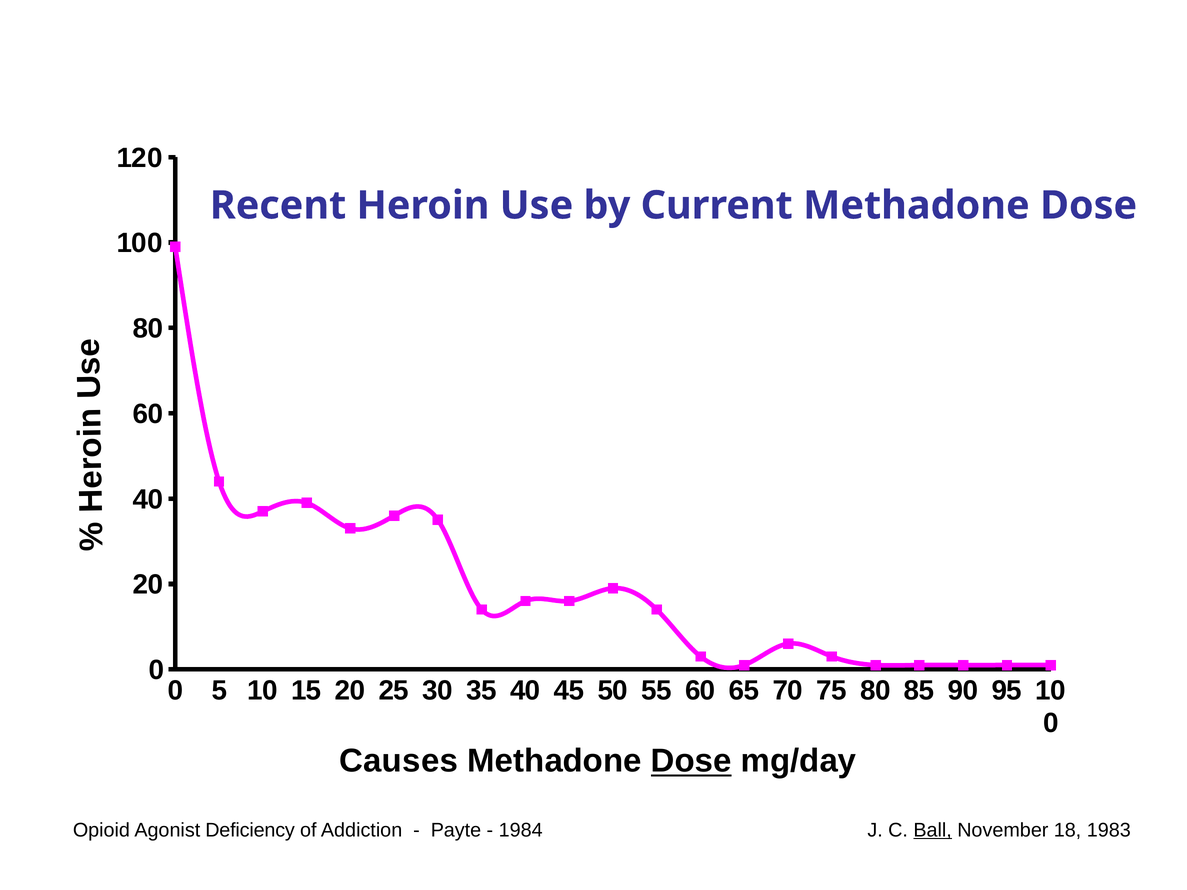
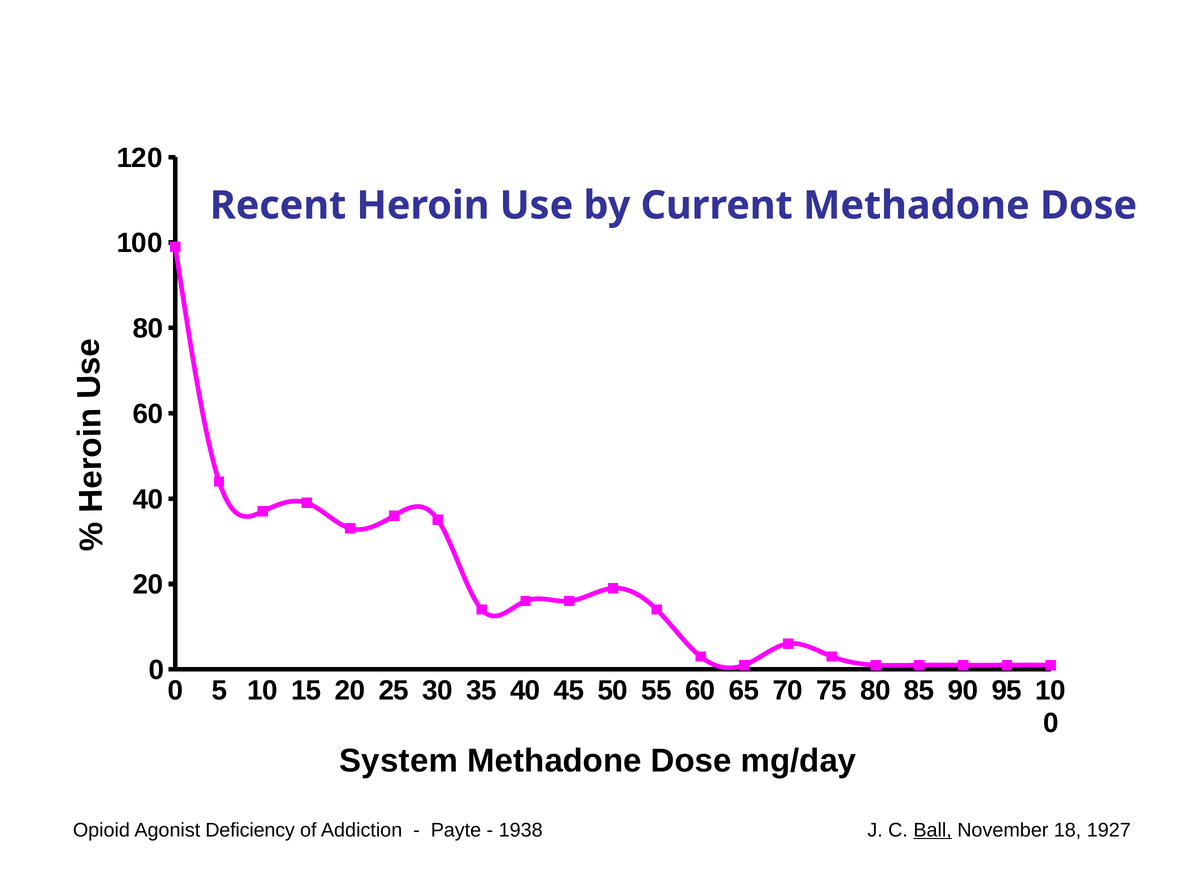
Causes: Causes -> System (399, 761)
Dose underline: present -> none (691, 761)
1984: 1984 -> 1938 (521, 830)
1983: 1983 -> 1927 (1109, 830)
